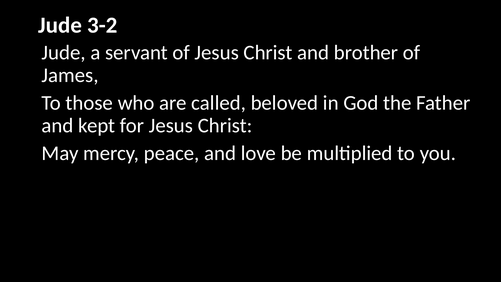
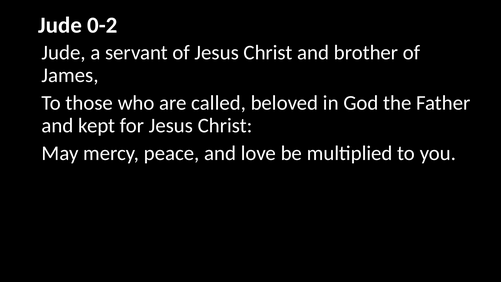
3-2: 3-2 -> 0-2 (102, 25)
